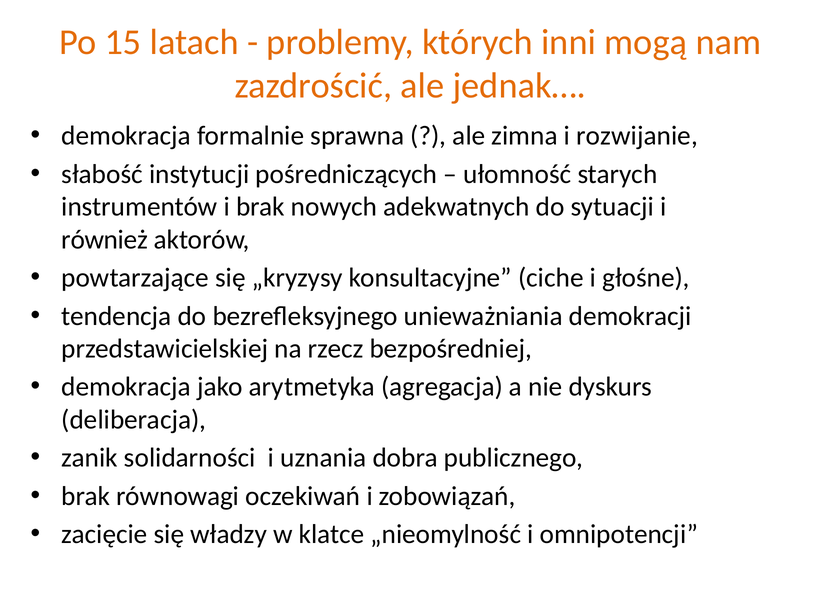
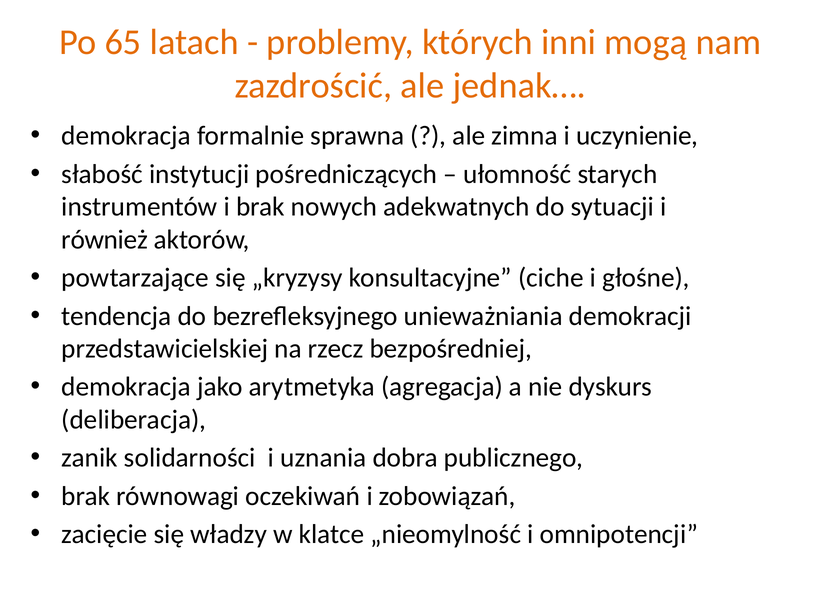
15: 15 -> 65 (123, 42)
rozwijanie: rozwijanie -> uczynienie (637, 136)
